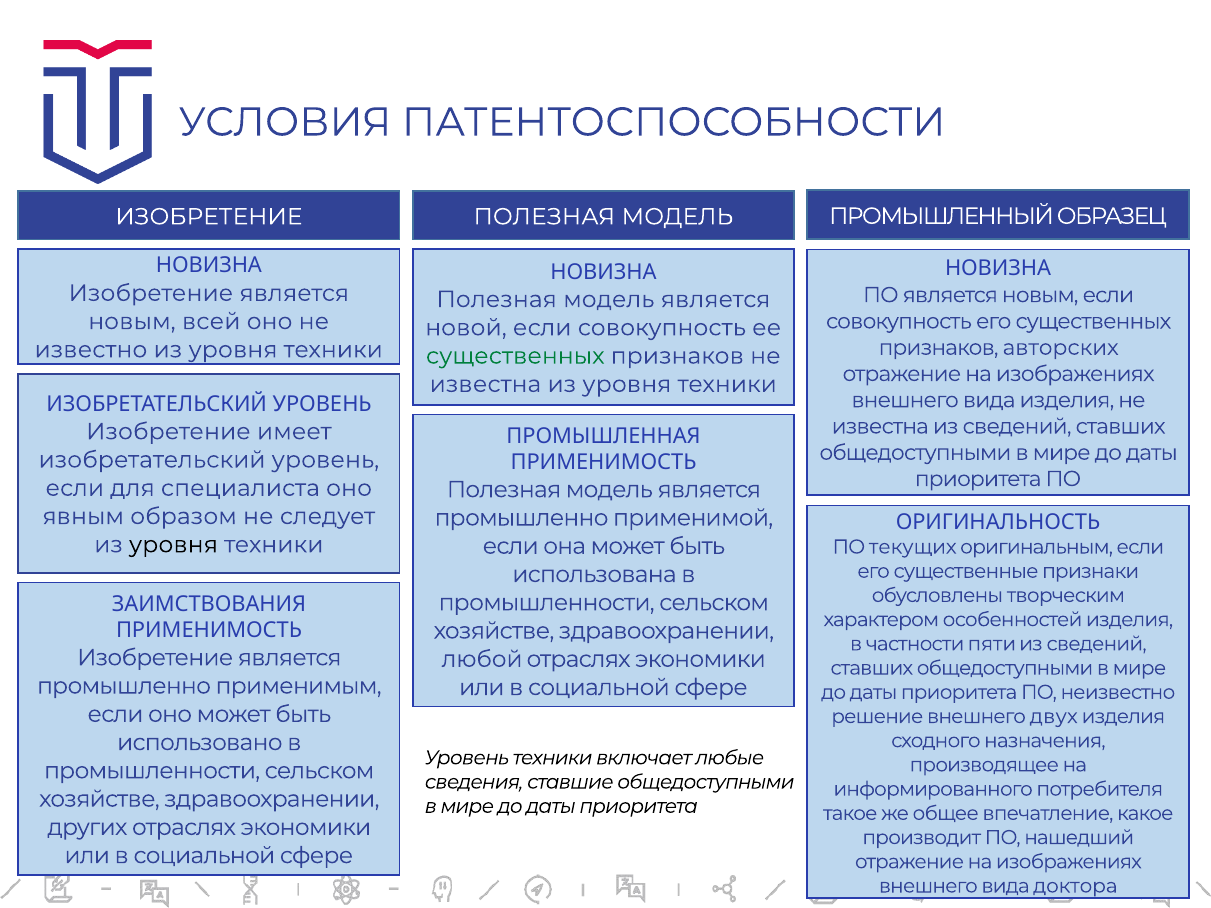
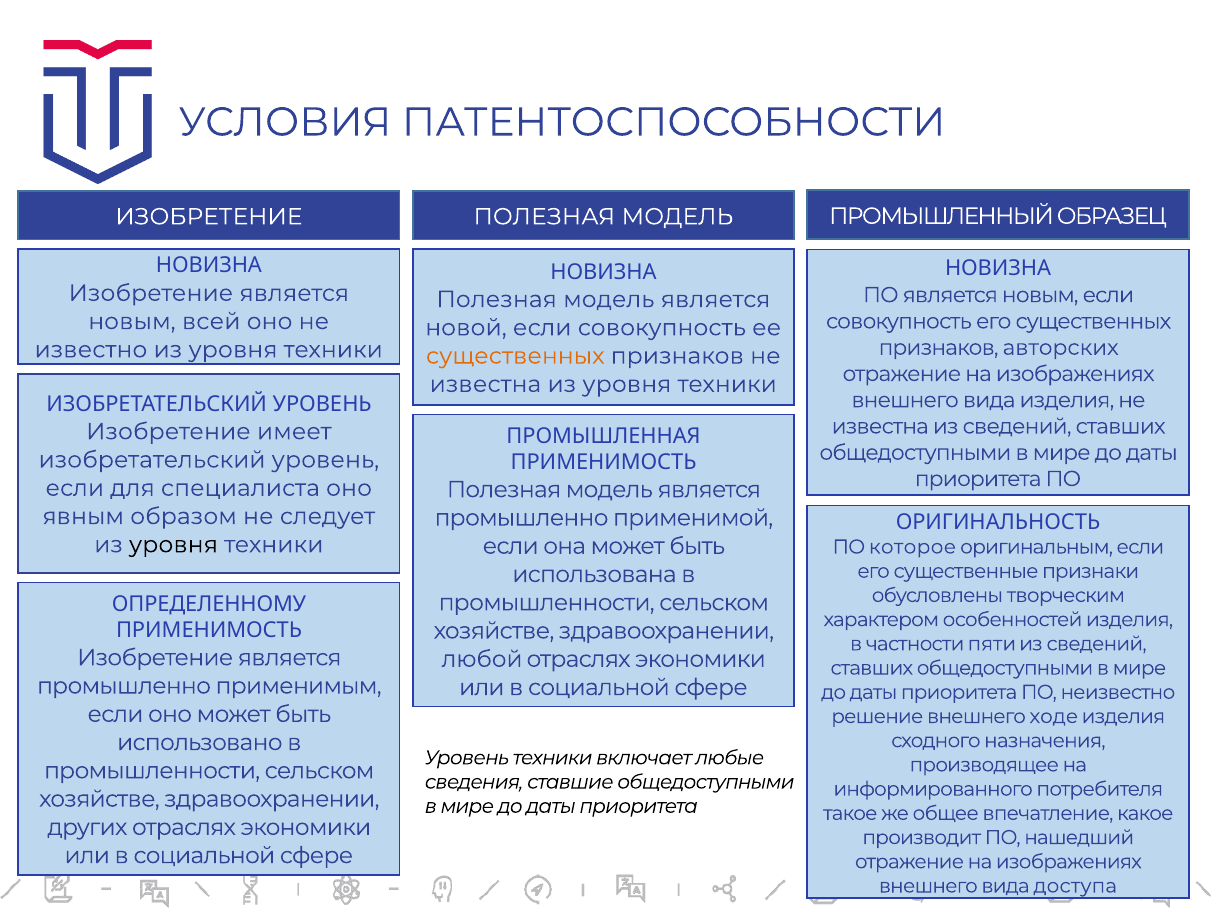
существенных colour: green -> orange (515, 356)
текущих: текущих -> которое (913, 547)
ЗАИМСТВОВАНИЯ: ЗАИМСТВОВАНИЯ -> ОПРЕДЕЛЕННОМУ (209, 604)
двух: двух -> ходе (1054, 717)
доктора: доктора -> доступа (1075, 886)
